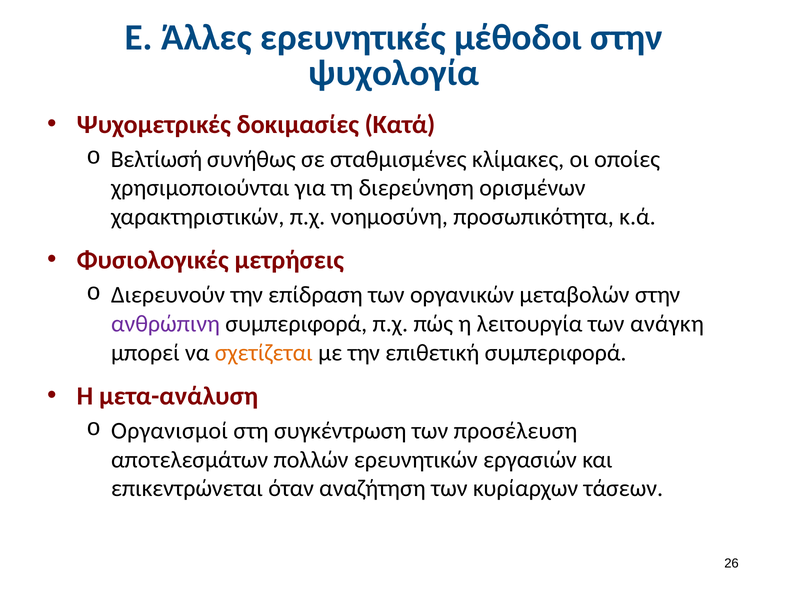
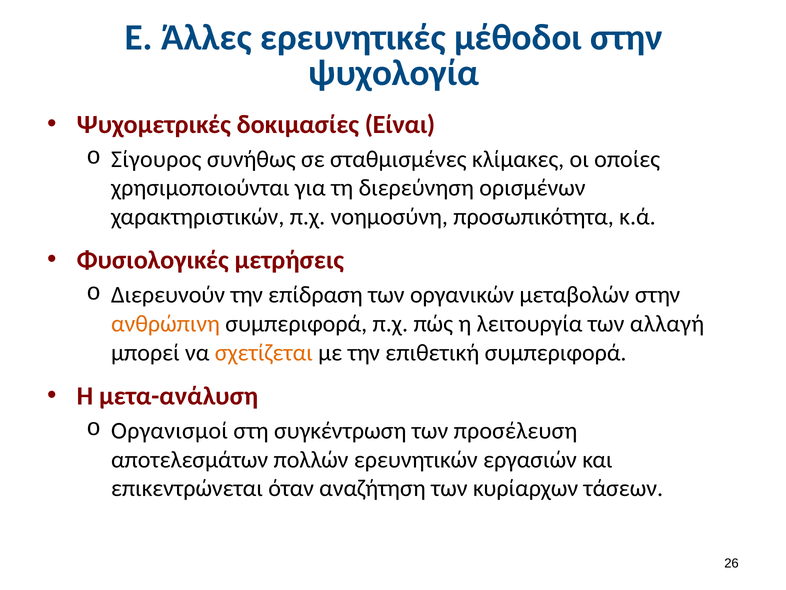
Κατά: Κατά -> Είναι (400, 124)
Βελτίωσή: Βελτίωσή -> Σίγουρος (156, 159)
ανθρώπινη colour: purple -> orange (166, 324)
ανάγκη: ανάγκη -> αλλαγή (667, 324)
